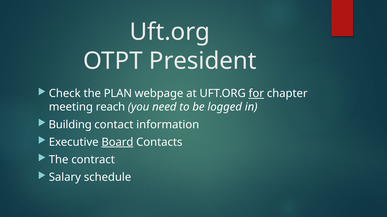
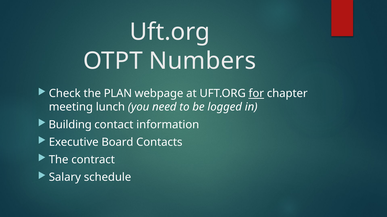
President: President -> Numbers (203, 61)
reach: reach -> lunch (110, 107)
Board underline: present -> none (117, 143)
